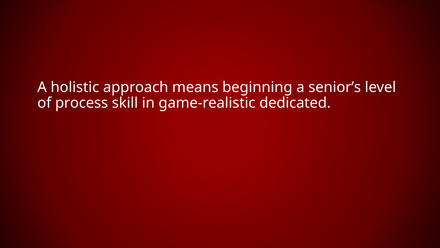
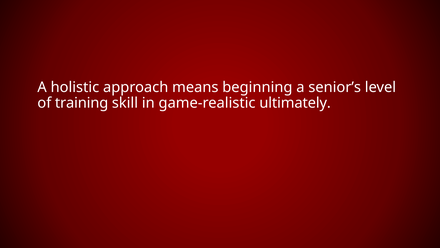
process: process -> training (82, 103)
dedicated: dedicated -> ultimately (295, 103)
